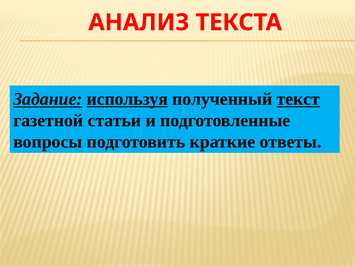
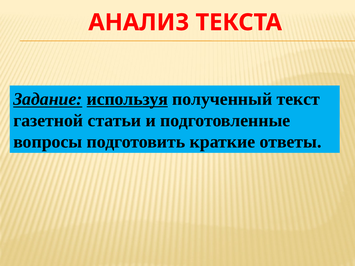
текст underline: present -> none (298, 99)
